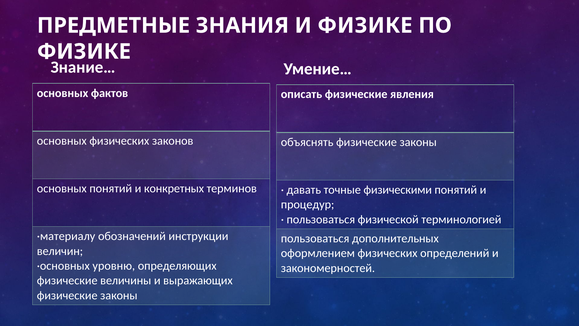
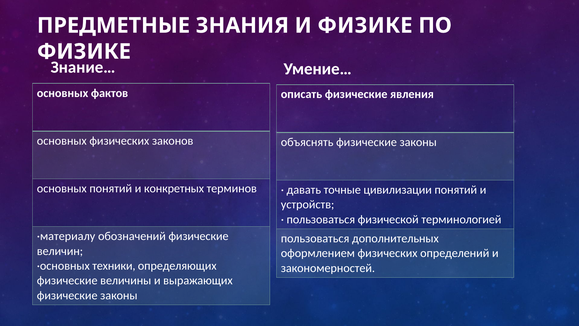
физическими: физическими -> цивилизации (398, 190)
процедур: процедур -> устройств (308, 204)
обозначений инструкции: инструкции -> физические (199, 236)
уровню: уровню -> техники (114, 266)
